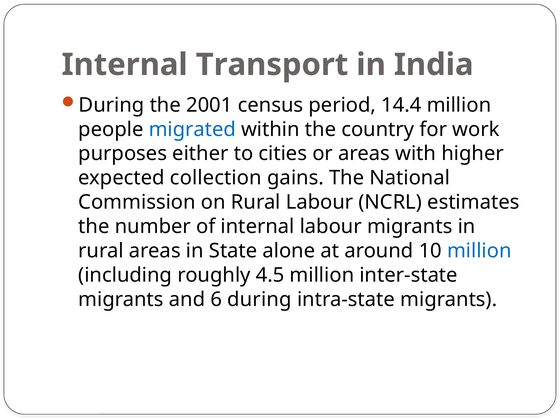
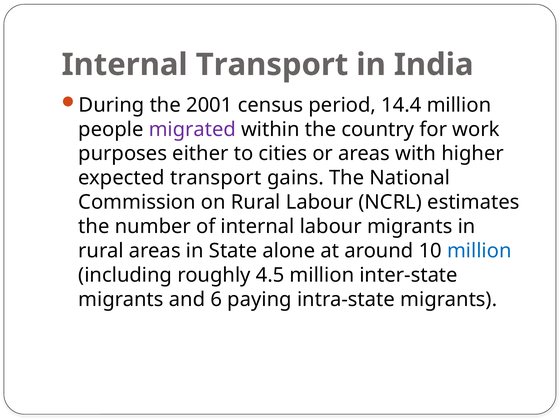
migrated colour: blue -> purple (192, 129)
expected collection: collection -> transport (216, 178)
6 during: during -> paying (260, 300)
